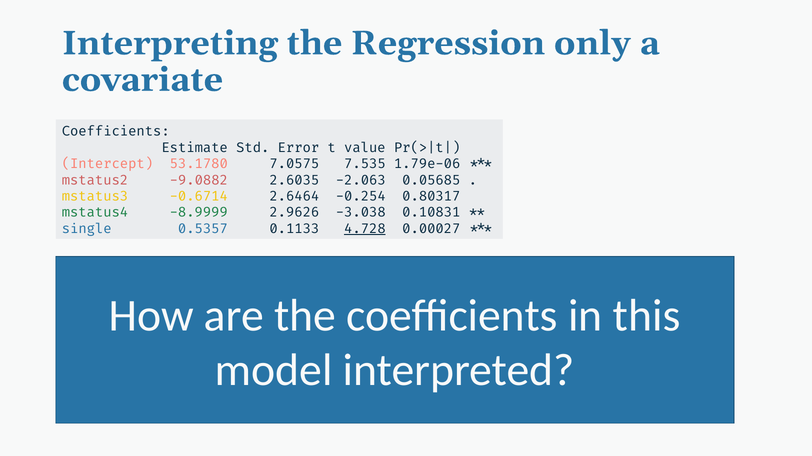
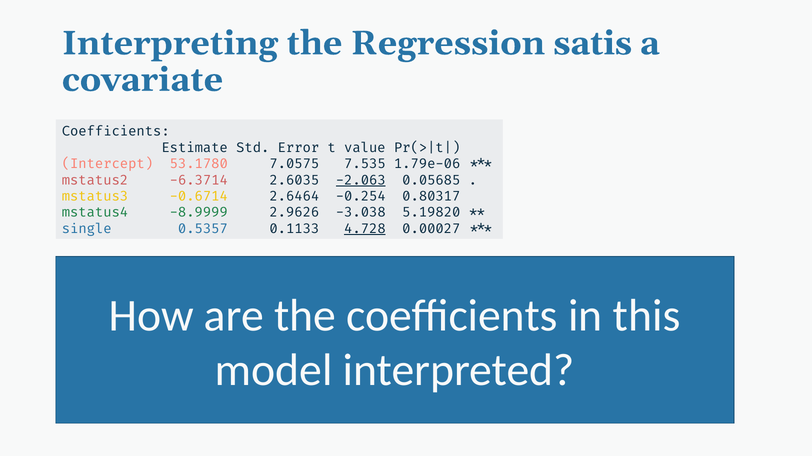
only: only -> satis (593, 43)
-9.0882: -9.0882 -> -6.3714 (199, 180)
-2.063 underline: none -> present (361, 180)
0.10831: 0.10831 -> 5.19820 (431, 213)
